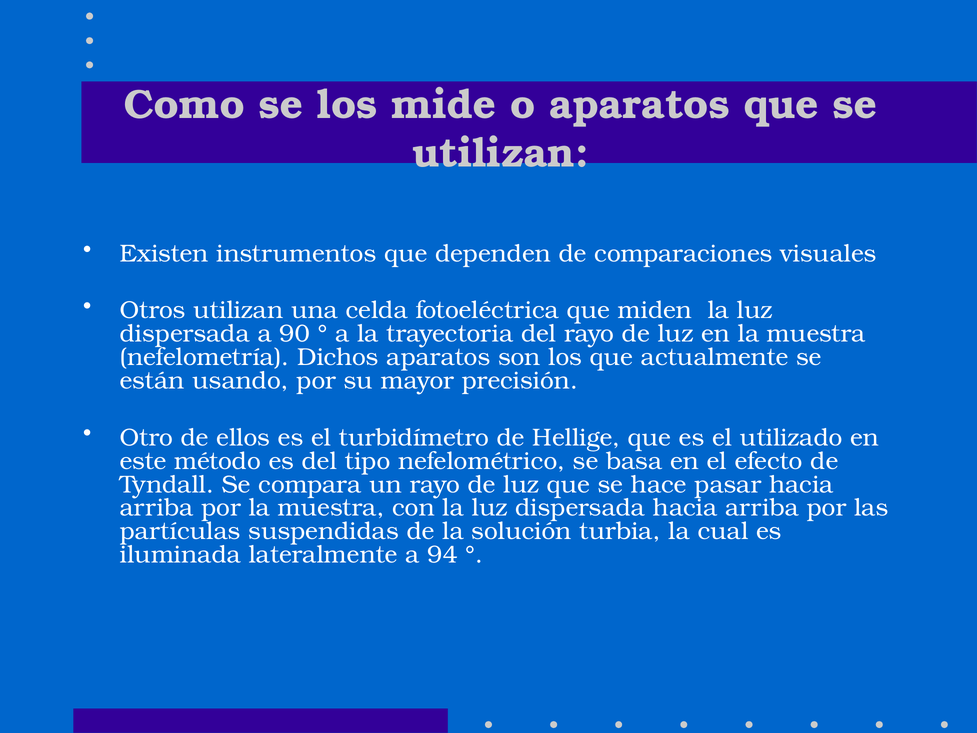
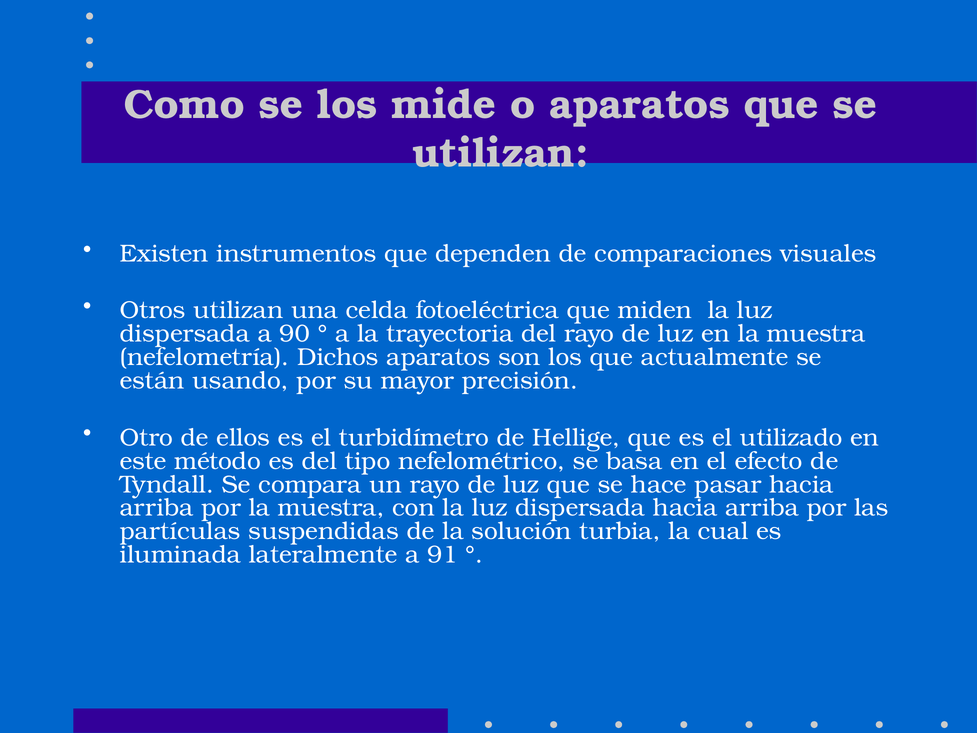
94: 94 -> 91 (443, 555)
